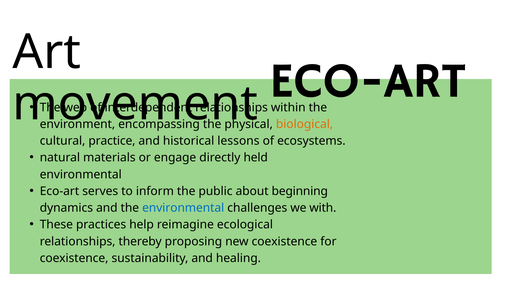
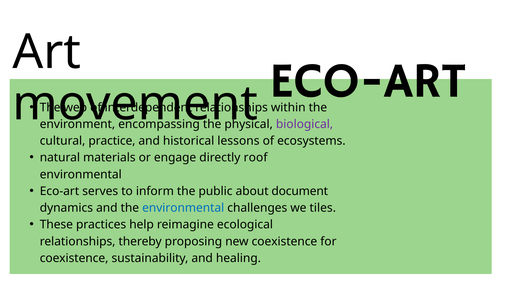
biological colour: orange -> purple (305, 124)
held: held -> roof (256, 158)
beginning: beginning -> document (300, 191)
with: with -> tiles (323, 208)
